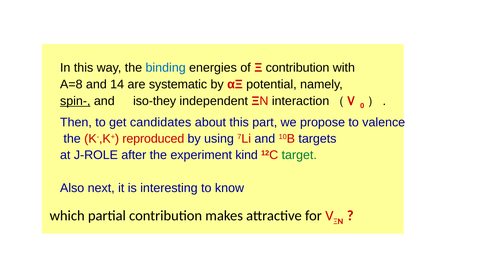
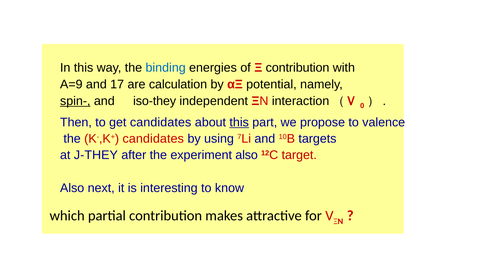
A=8: A=8 -> A=9 (71, 84)
14: 14 -> 17 (117, 84)
systematic: systematic -> calculation (178, 84)
this underline: none -> present (239, 122)
K-,K+ reproduced: reproduced -> candidates (153, 139)
J-ROLE: J-ROLE -> J-THEY (96, 155)
experiment kind: kind -> also (247, 155)
target colour: green -> red (299, 155)
